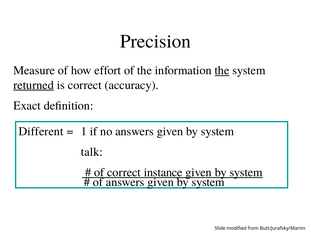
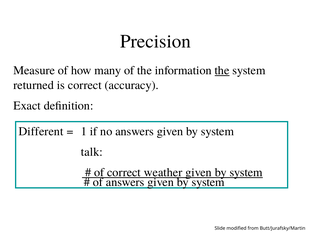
effort: effort -> many (108, 71)
returned underline: present -> none (34, 85)
instance: instance -> weather (163, 173)
